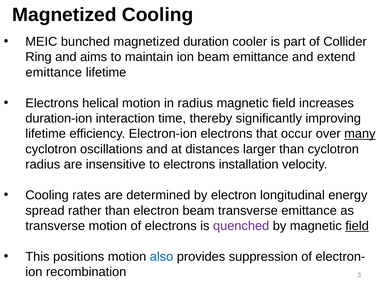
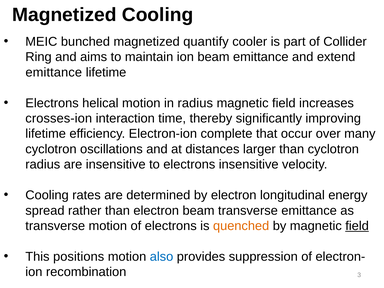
duration: duration -> quantify (206, 42)
duration-ion: duration-ion -> crosses-ion (59, 118)
Electron-ion electrons: electrons -> complete (227, 134)
many underline: present -> none (360, 134)
electrons installation: installation -> insensitive (249, 164)
quenched colour: purple -> orange (241, 226)
